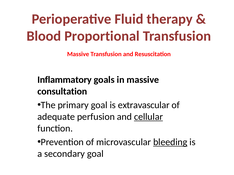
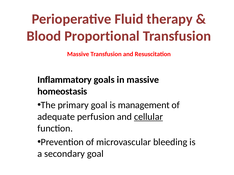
consultation: consultation -> homeostasis (62, 92)
extravascular: extravascular -> management (144, 105)
bleeding underline: present -> none (170, 143)
